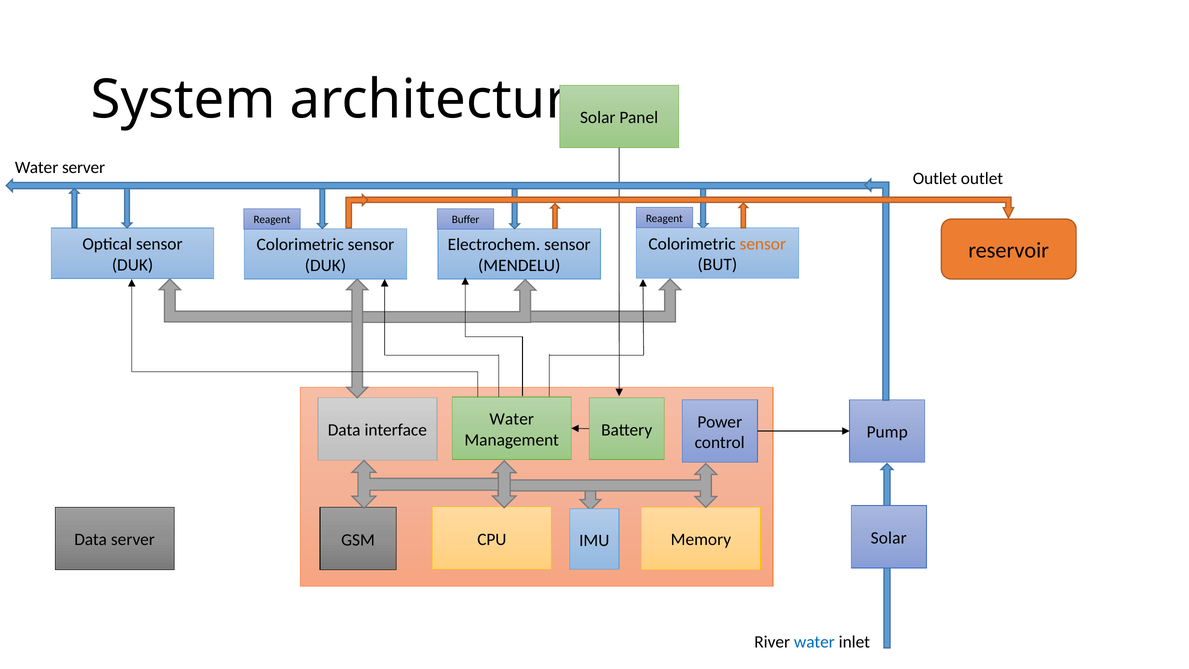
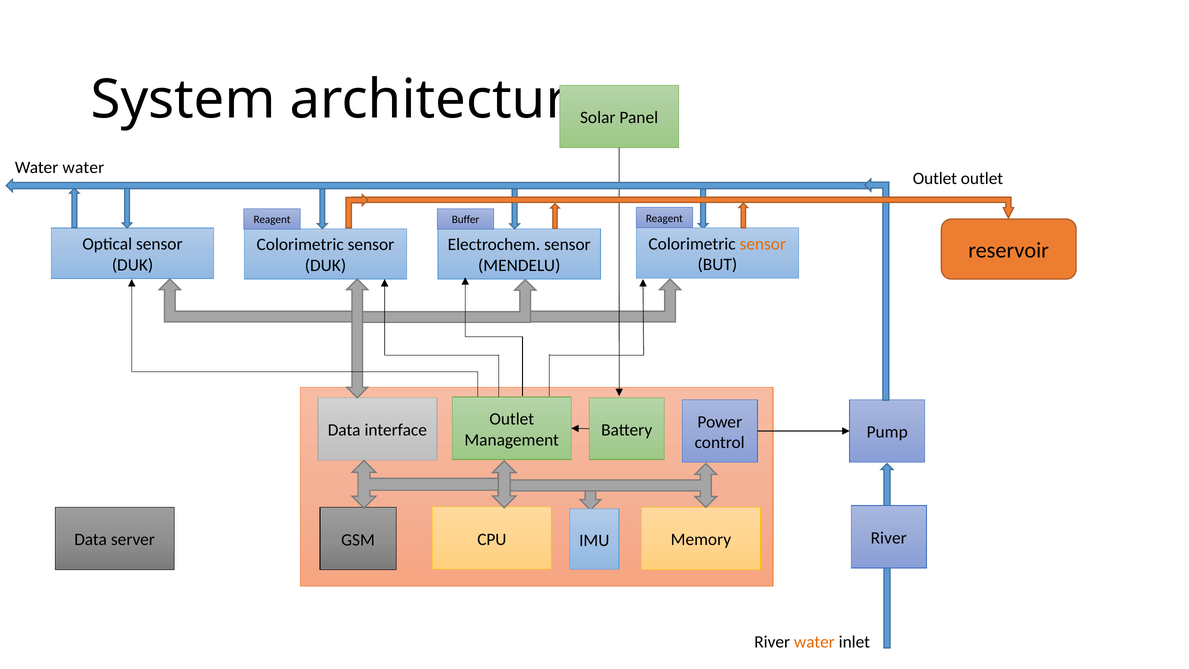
Water server: server -> water (83, 167)
Water: Water -> Outlet (512, 419)
server Solar: Solar -> River (889, 538)
water colour: blue -> orange (814, 642)
